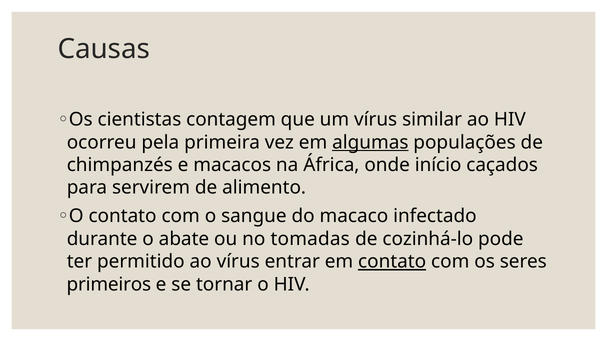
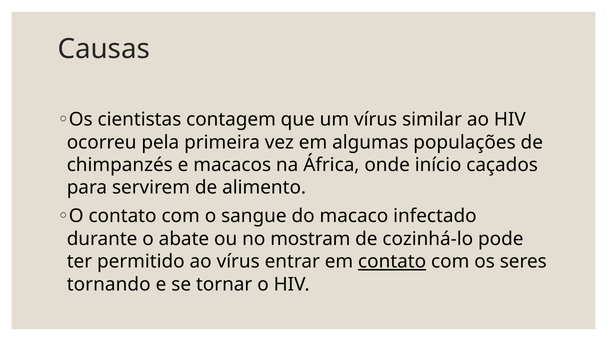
algumas underline: present -> none (370, 142)
tomadas: tomadas -> mostram (310, 239)
primeiros: primeiros -> tornando (109, 285)
